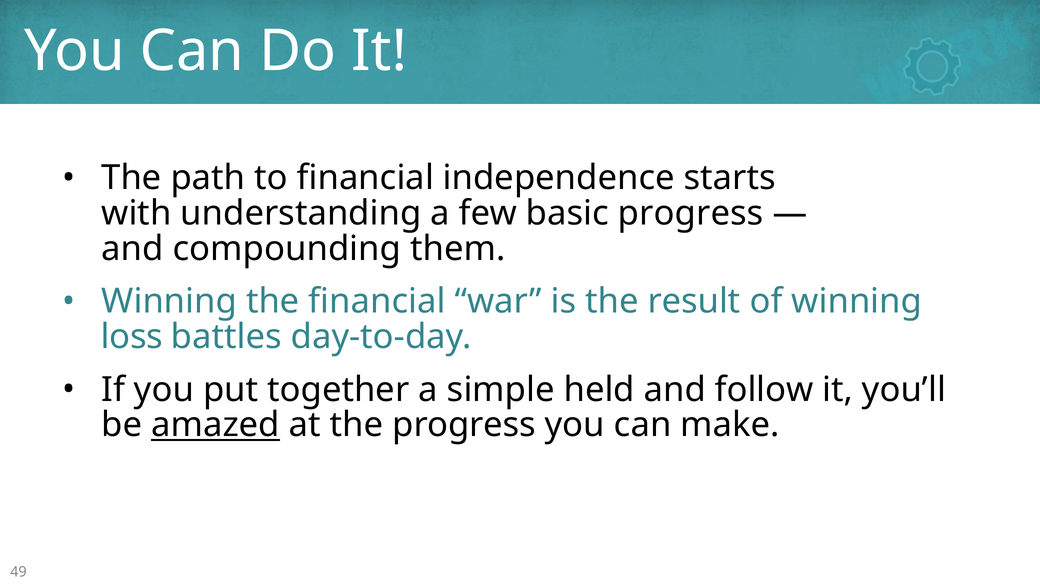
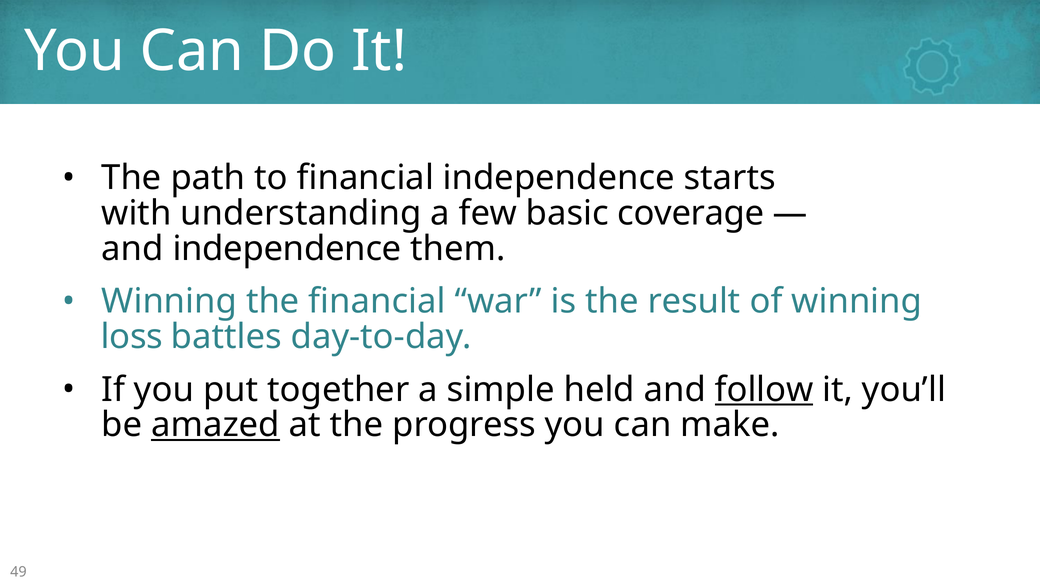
basic progress: progress -> coverage (691, 213)
and compounding: compounding -> independence (287, 249)
follow underline: none -> present (764, 390)
